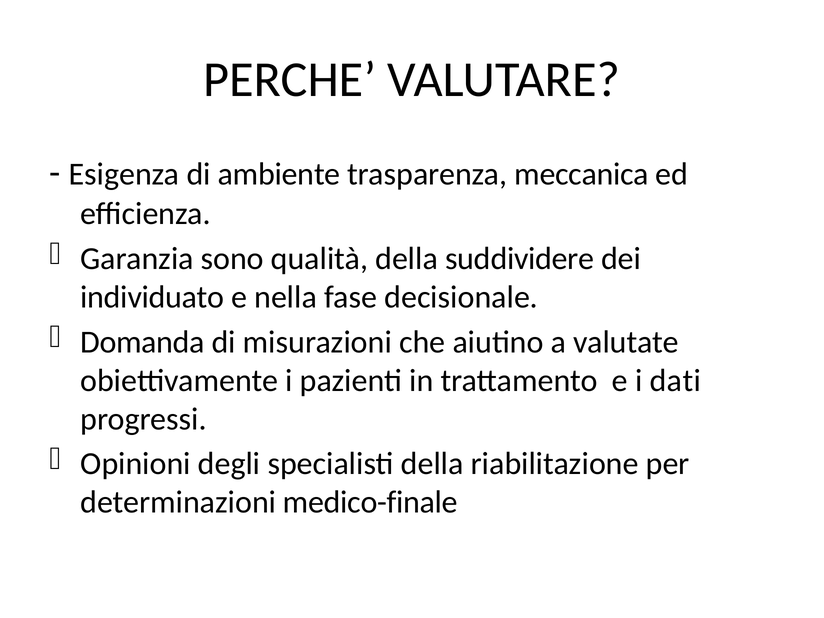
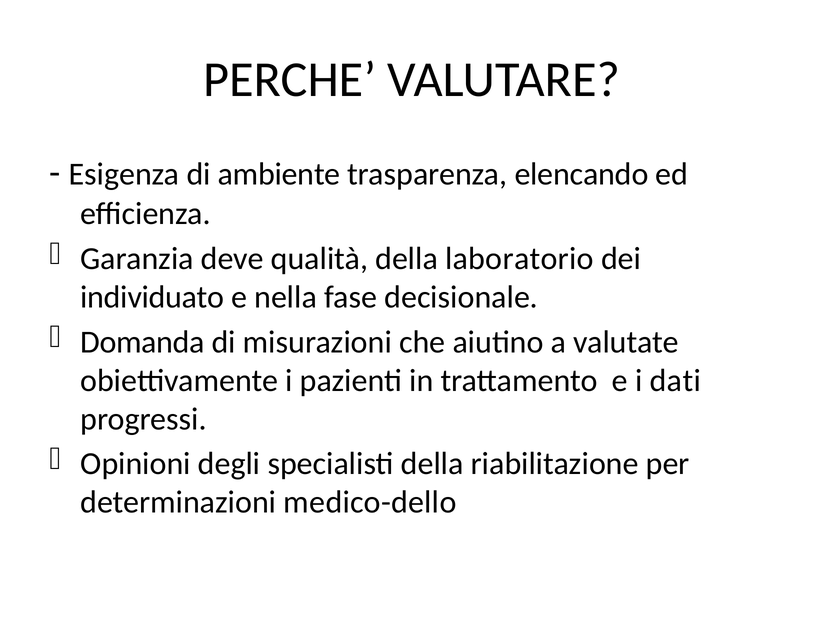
meccanica: meccanica -> elencando (581, 174)
sono: sono -> deve (232, 259)
suddividere: suddividere -> laboratorio (519, 259)
medico-finale: medico-finale -> medico-dello (370, 502)
